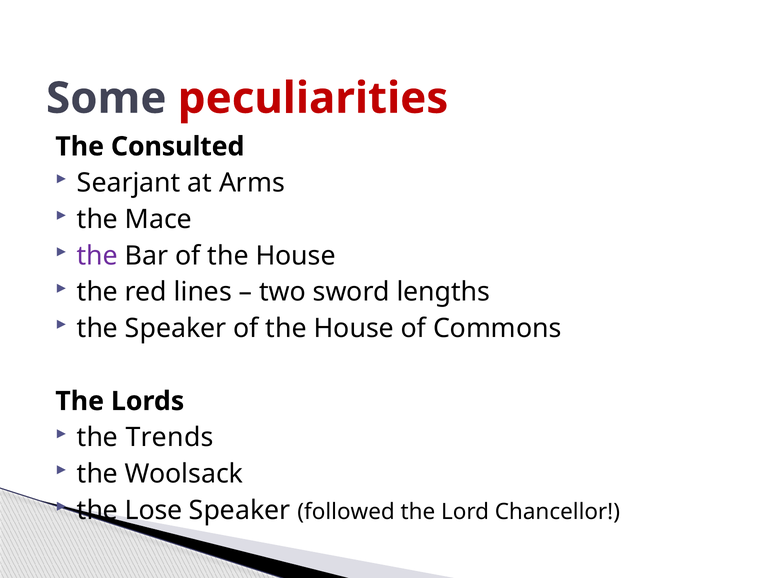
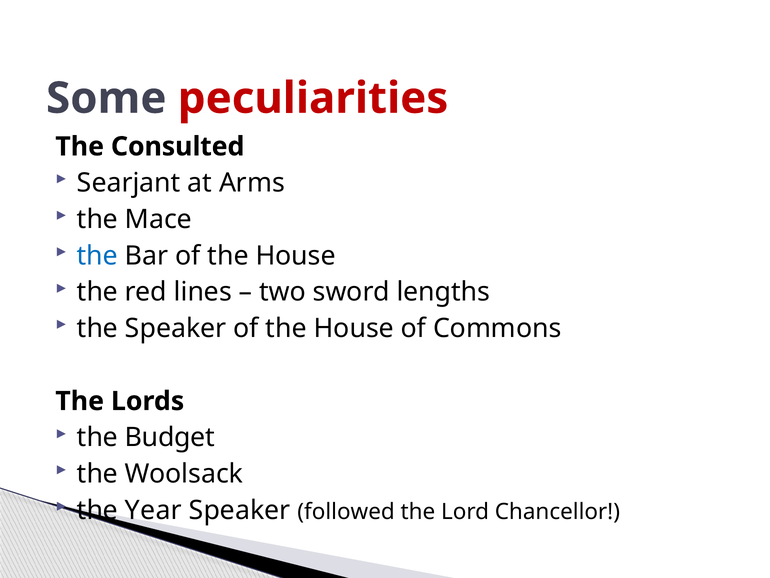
the colour: purple -> blue (97, 255)
Trends: Trends -> Budget (170, 437)
Lose: Lose -> Year (153, 510)
